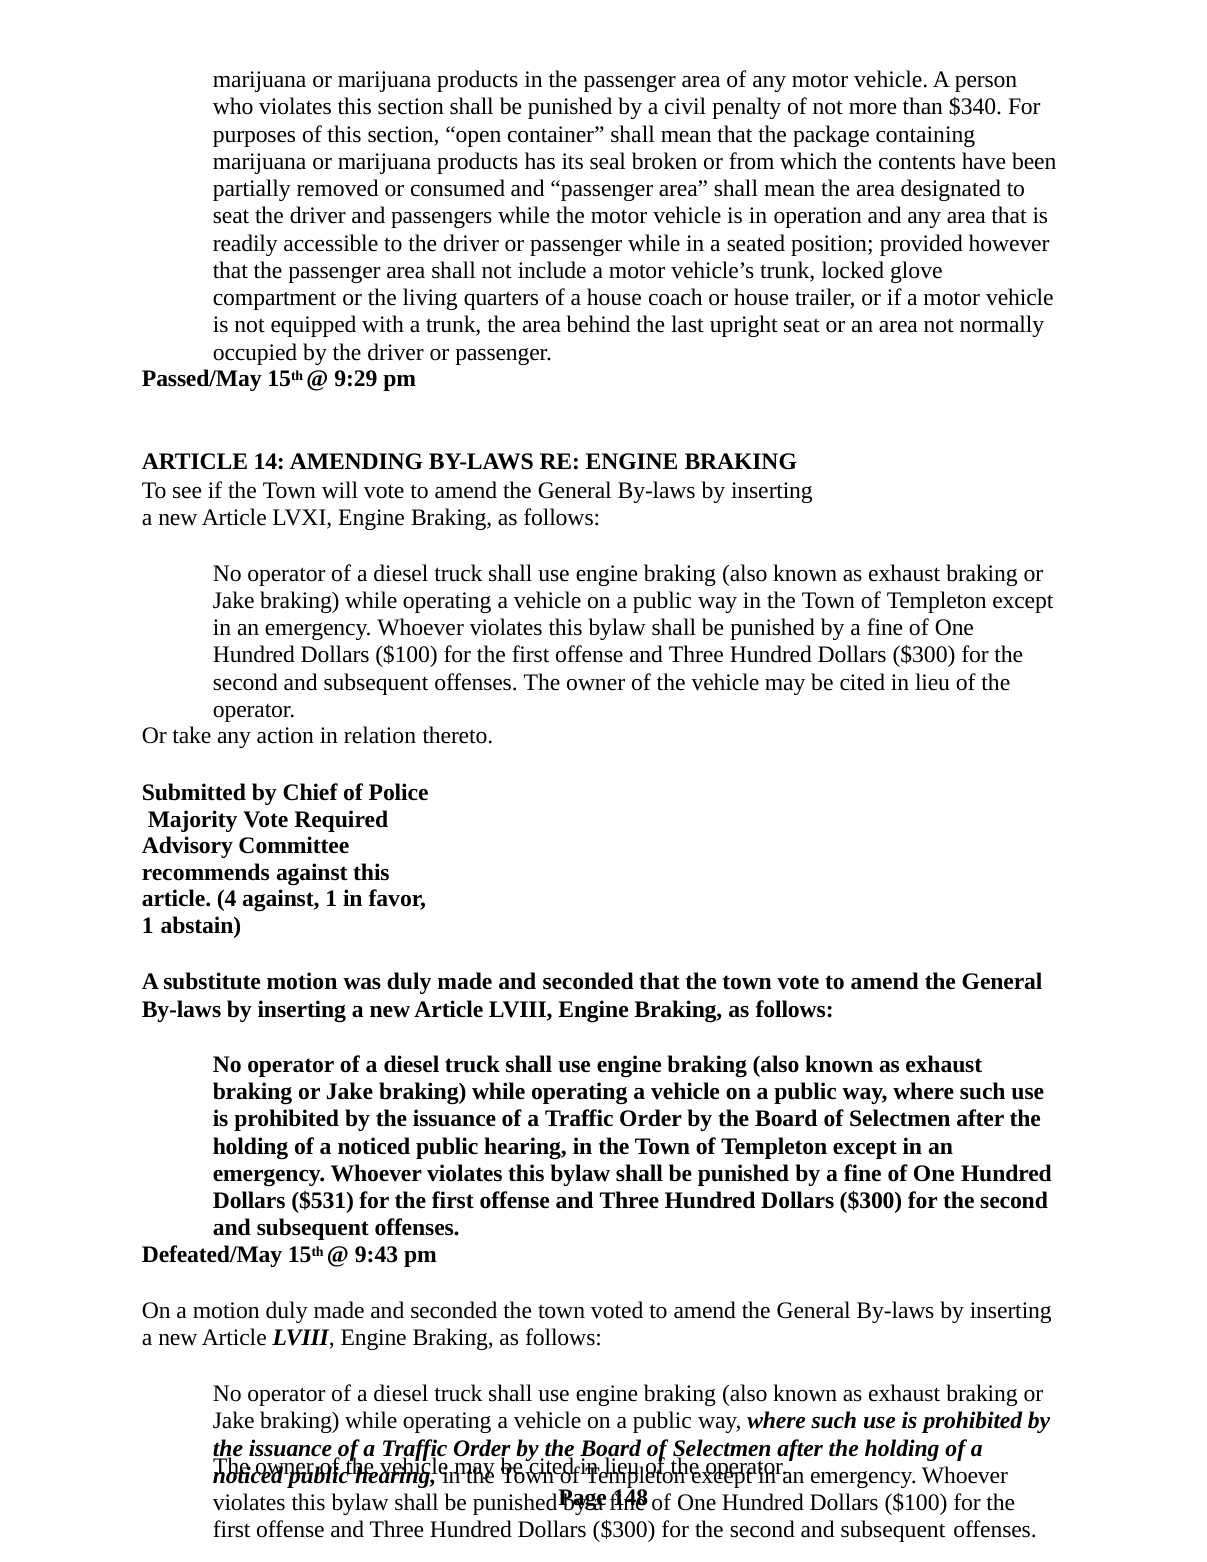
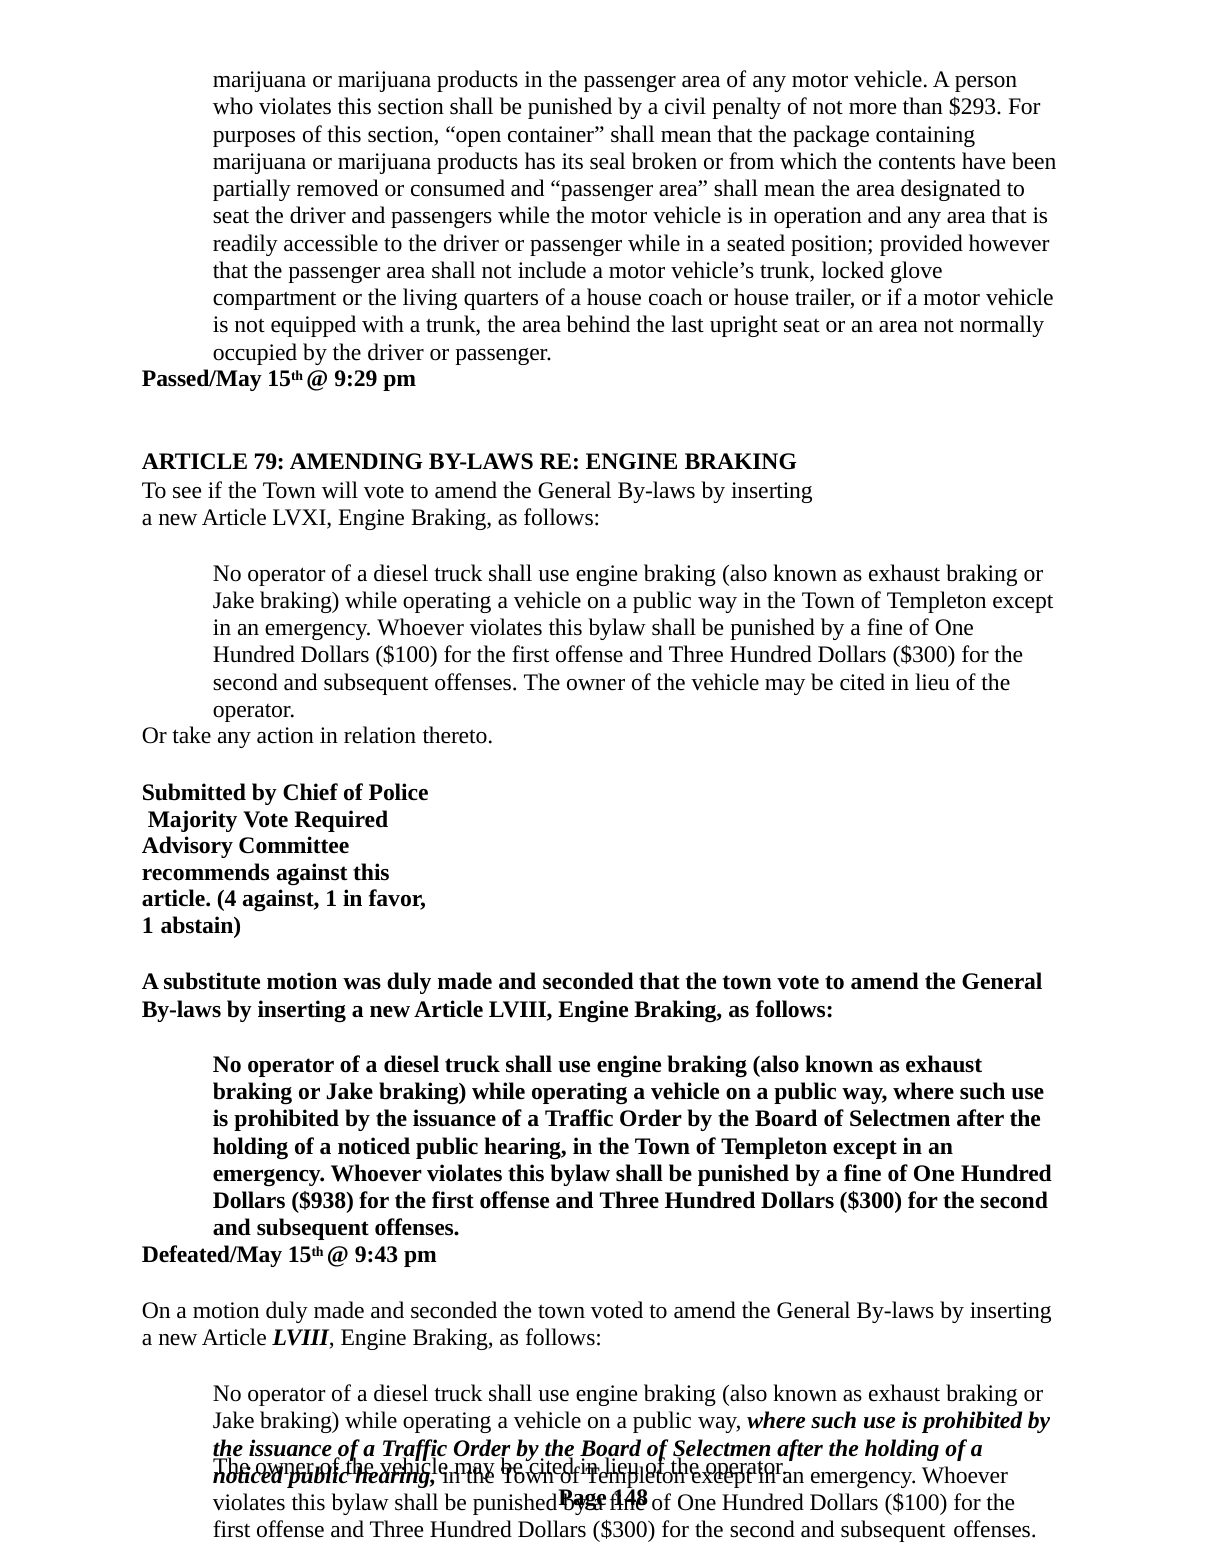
$340: $340 -> $293 (976, 107)
14: 14 -> 79 (269, 462)
$531: $531 -> $938 (323, 1201)
